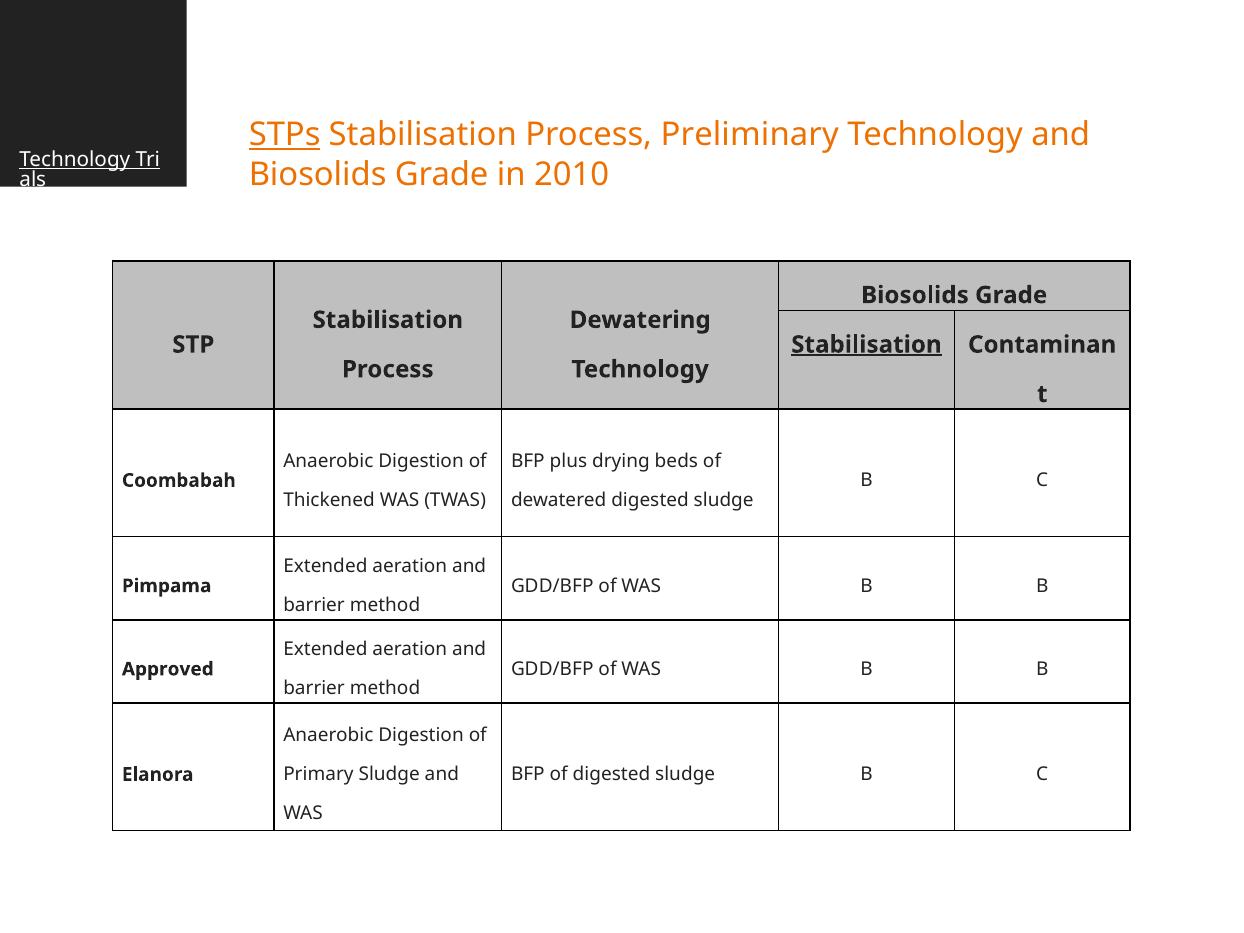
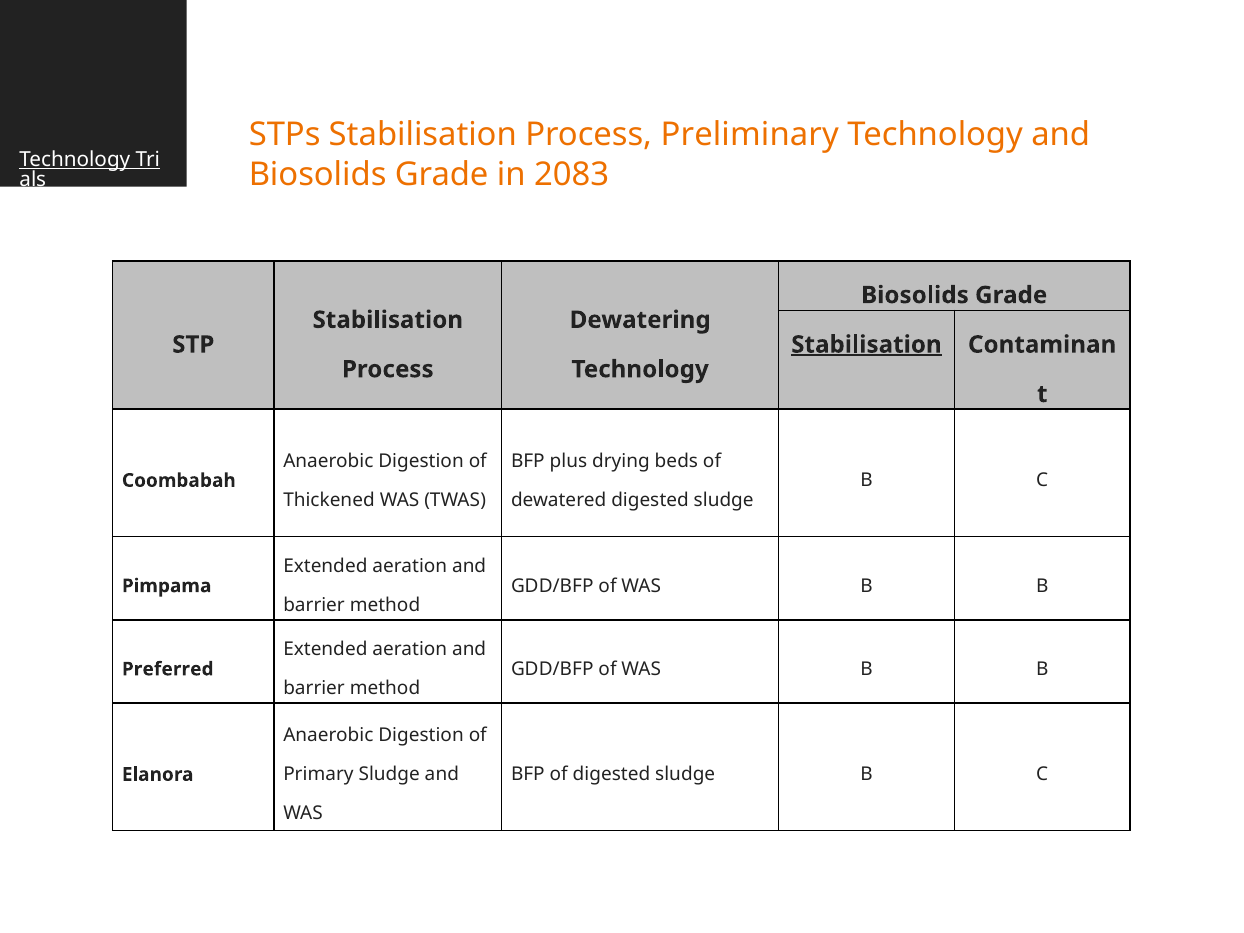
STPs underline: present -> none (285, 135)
2010: 2010 -> 2083 (572, 174)
Approved: Approved -> Preferred (168, 669)
